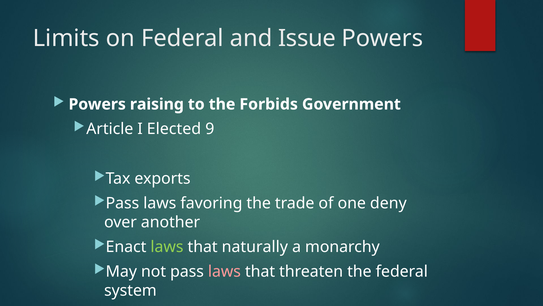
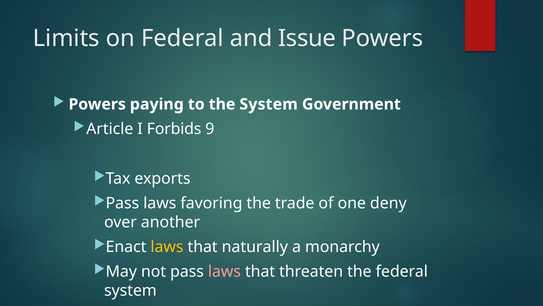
raising: raising -> paying (157, 104)
the Forbids: Forbids -> System (269, 104)
Elected: Elected -> Forbids (174, 129)
laws colour: light green -> yellow (167, 246)
